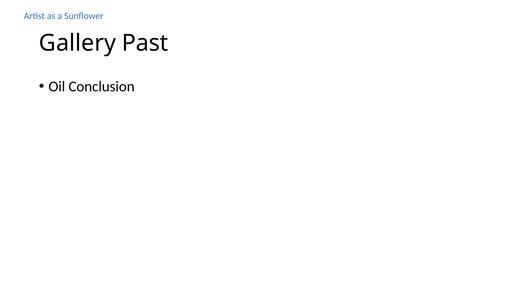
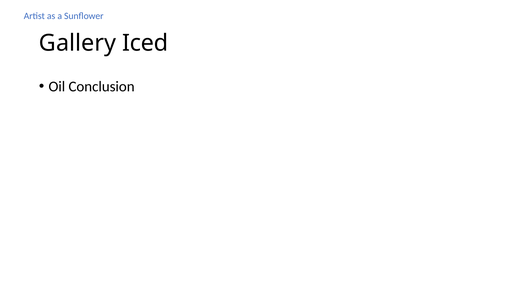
Past: Past -> Iced (145, 43)
